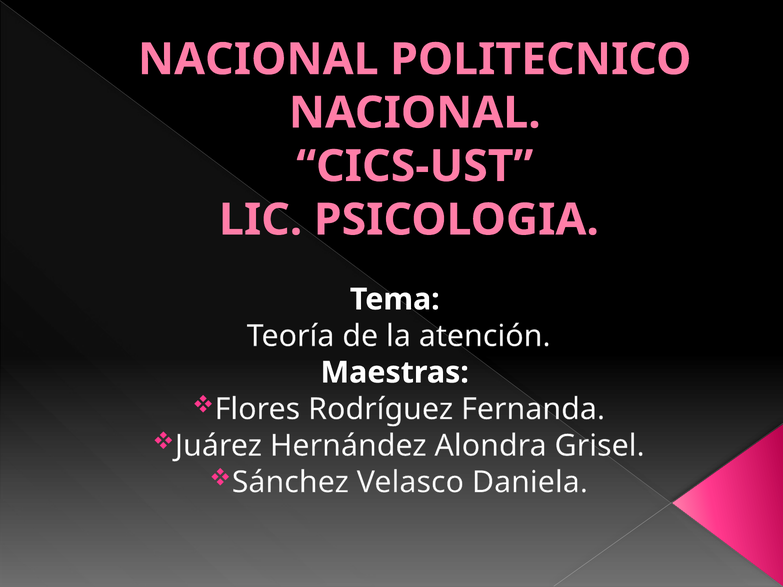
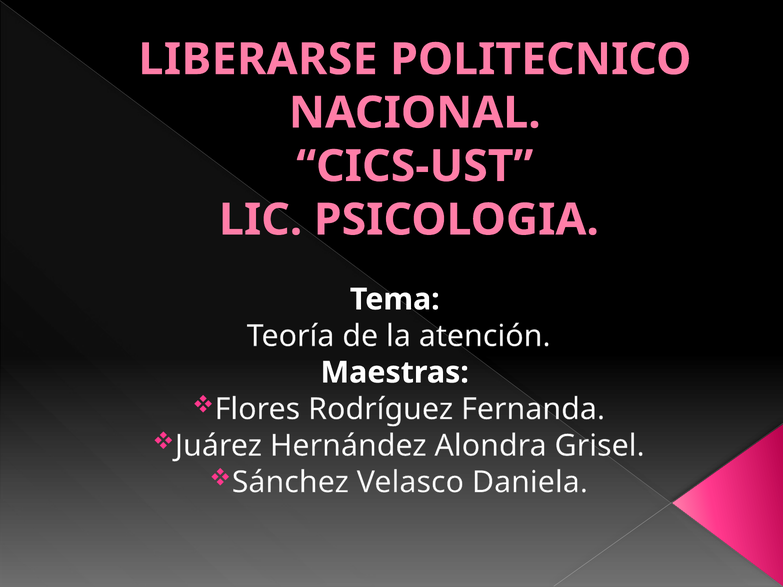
NACIONAL: NACIONAL -> LIBERARSE (258, 59)
